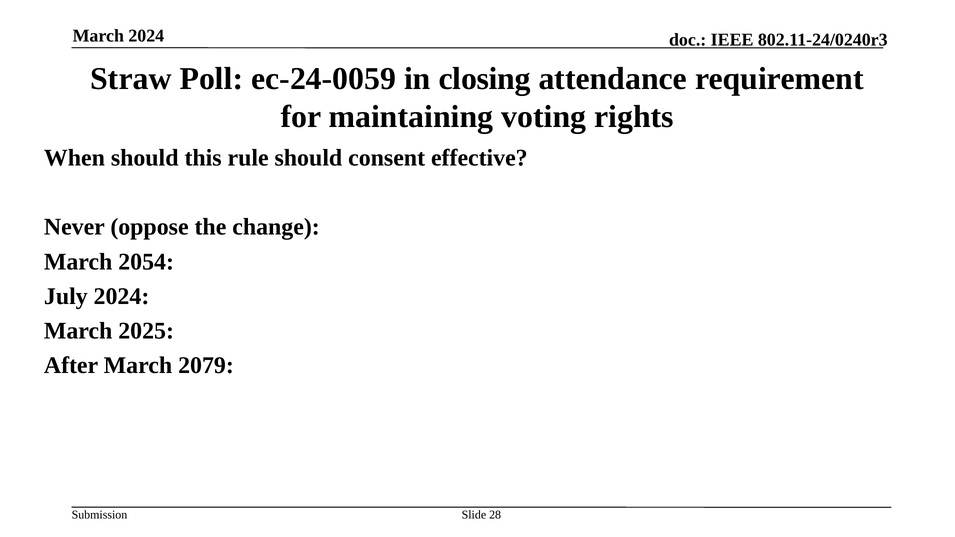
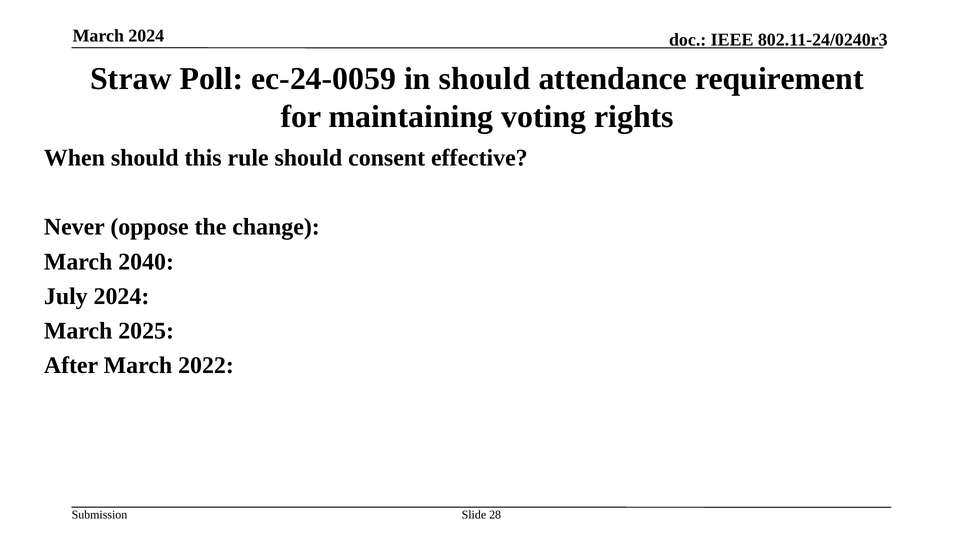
in closing: closing -> should (484, 79)
2054: 2054 -> 2040 (146, 262)
2079: 2079 -> 2022 (206, 366)
